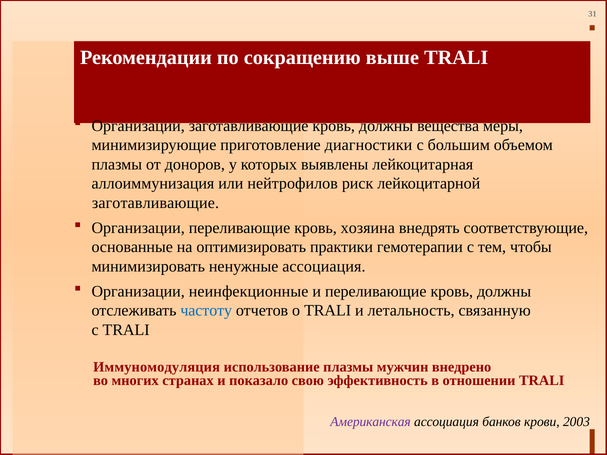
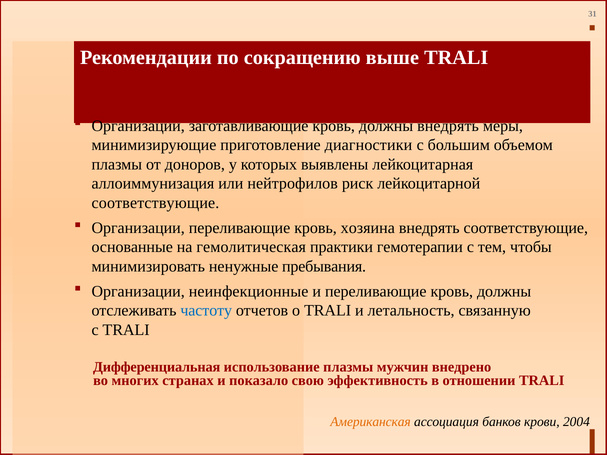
должны вещества: вещества -> внедрять (448, 126)
заготавливающие: заготавливающие -> соответствующие (155, 203)
оптимизировать: оптимизировать -> гемолитическая (251, 247)
ненужные ассоциация: ассоциация -> пребывания (324, 266)
Иммуномодуляция: Иммуномодуляция -> Дифференциальная (157, 367)
Американская colour: purple -> orange (371, 422)
2003: 2003 -> 2004 (576, 422)
